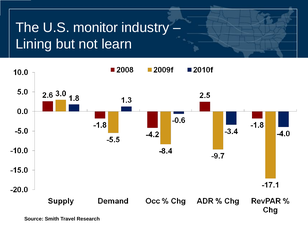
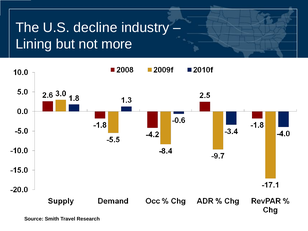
monitor: monitor -> decline (95, 28)
learn: learn -> more (117, 44)
